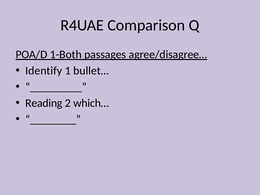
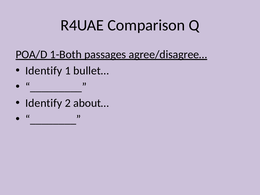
Reading: Reading -> Identify (44, 103)
which…: which… -> about… (91, 103)
